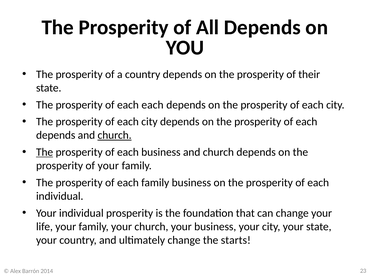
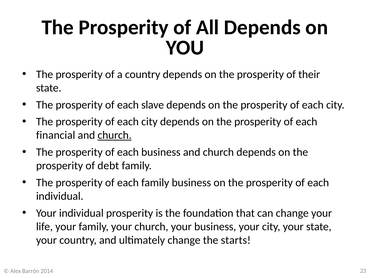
each each: each -> slave (153, 105)
depends: depends -> financial (56, 135)
The underline: present -> none (45, 152)
of your: your -> debt (108, 165)
